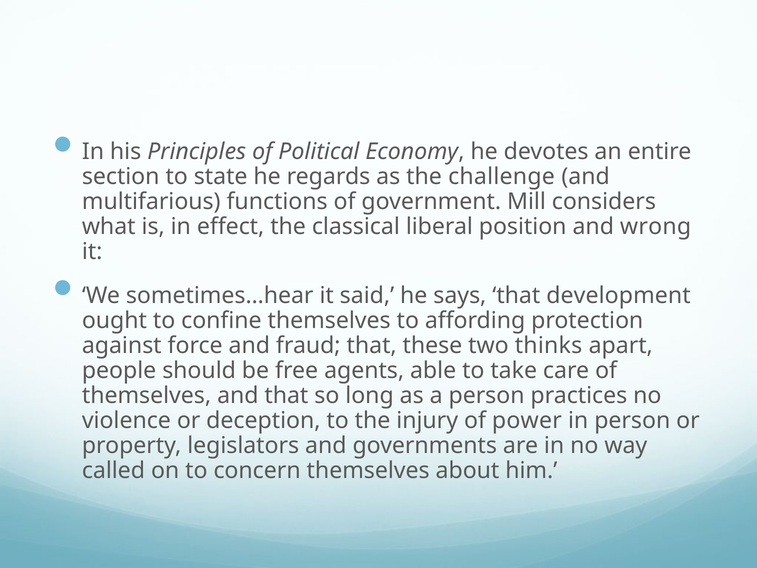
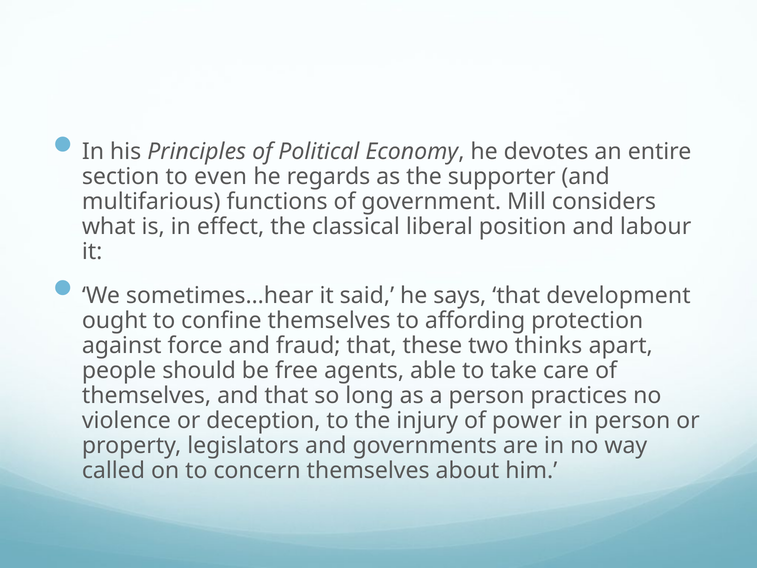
state: state -> even (221, 177)
challenge: challenge -> supporter (502, 177)
wrong: wrong -> labour (656, 227)
